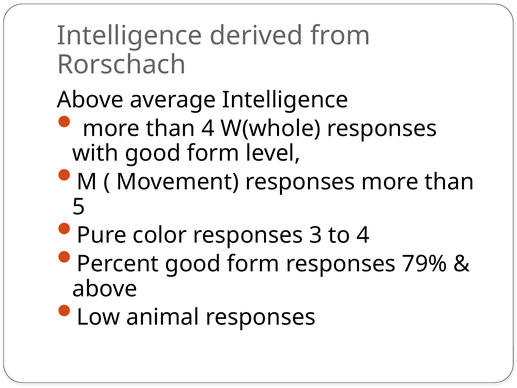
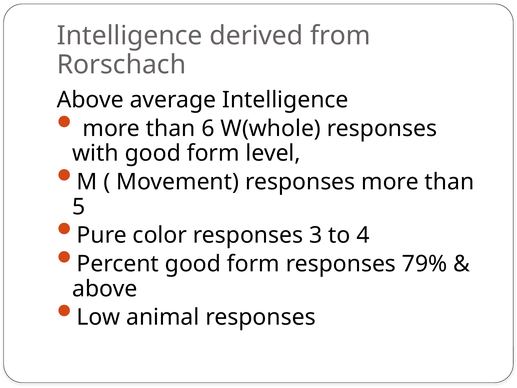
than 4: 4 -> 6 (208, 128)
